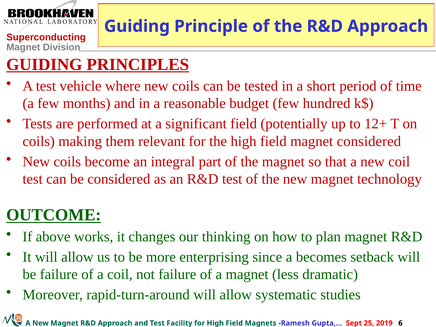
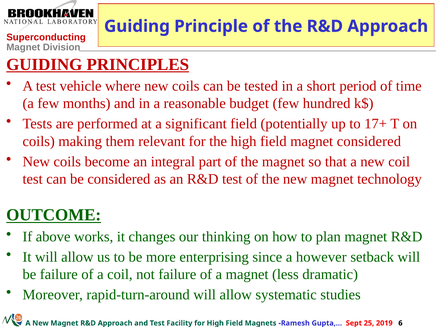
12+: 12+ -> 17+ (376, 124)
becomes: becomes -> however (321, 257)
